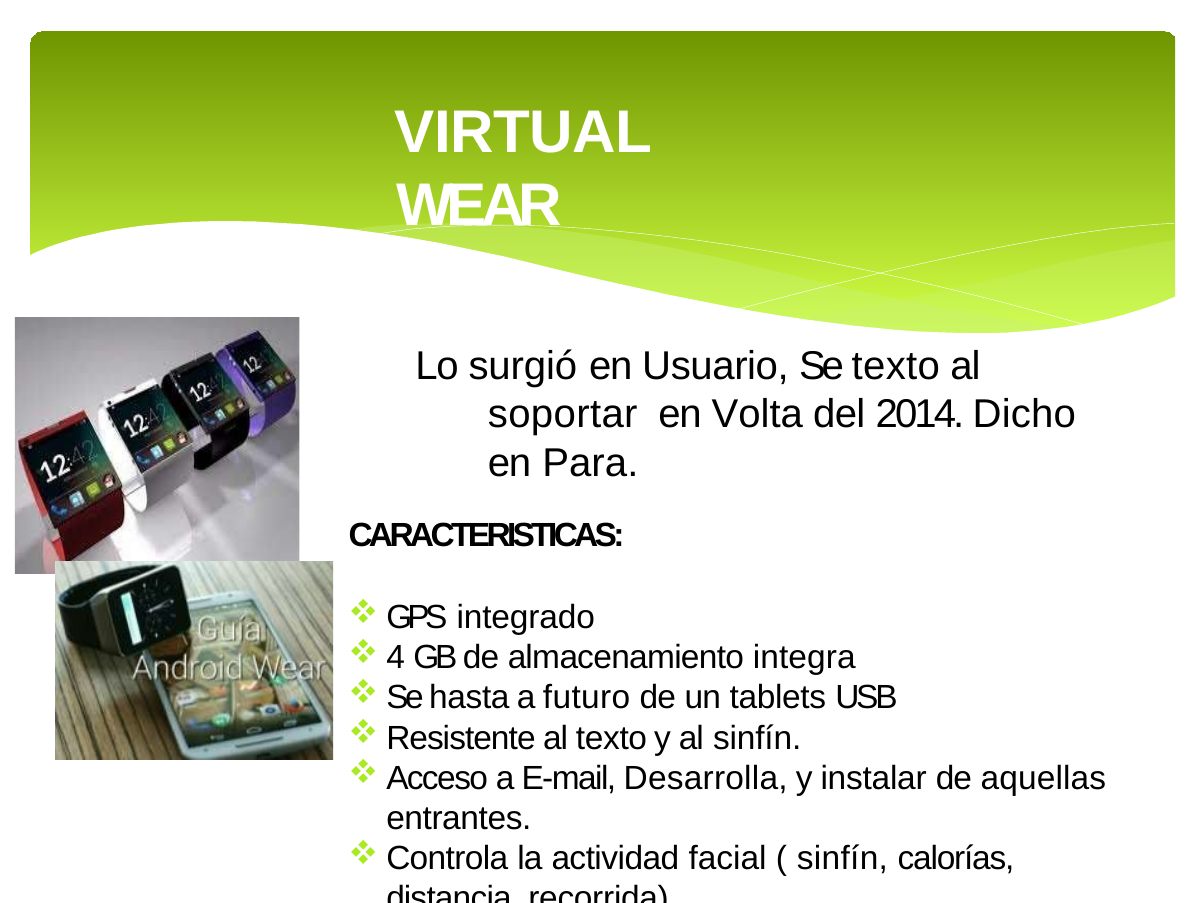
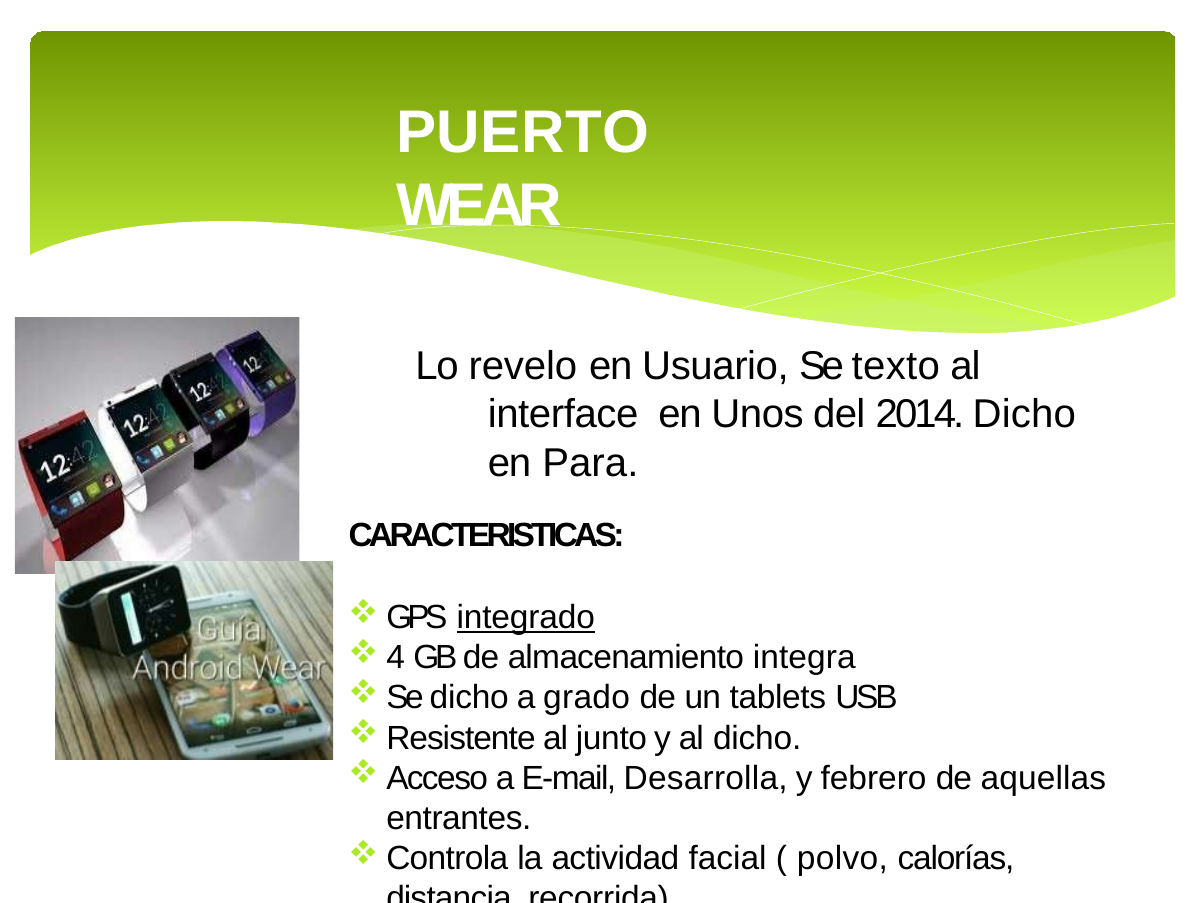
VIRTUAL: VIRTUAL -> PUERTO (523, 133)
surgió: surgió -> revelo (523, 367)
soportar: soportar -> interface (563, 415)
Volta: Volta -> Unos (758, 415)
integrado underline: none -> present (526, 618)
hasta: hasta -> dicho (469, 698)
futuro: futuro -> grado (587, 698)
al texto: texto -> junto (611, 738)
al sinfín: sinfín -> dicho (757, 738)
instalar: instalar -> febrero (874, 778)
sinfín: sinfín -> polvo (842, 858)
